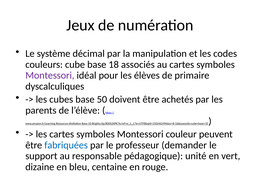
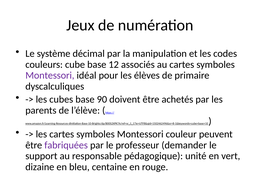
18: 18 -> 12 (114, 64)
50: 50 -> 90 (102, 99)
fabriquées colour: blue -> purple (66, 145)
